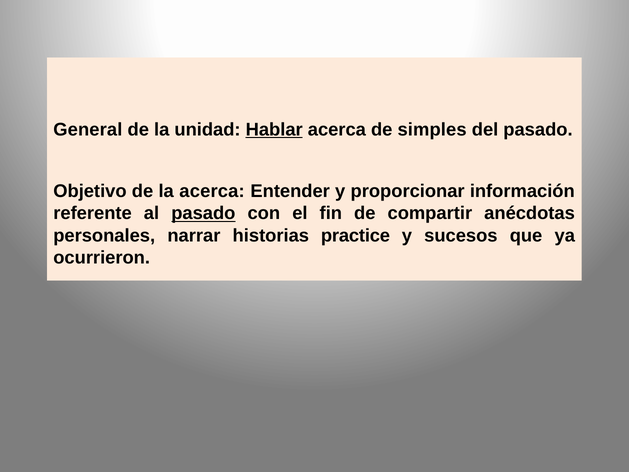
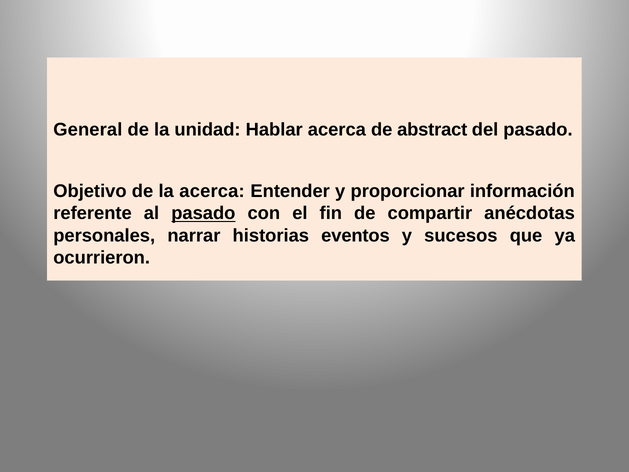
Hablar underline: present -> none (274, 129)
simples: simples -> abstract (432, 129)
practice: practice -> eventos (355, 235)
